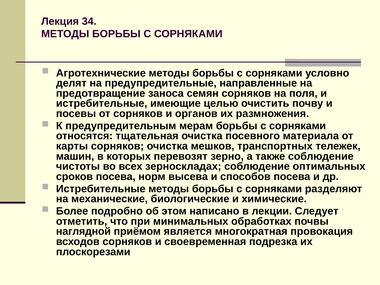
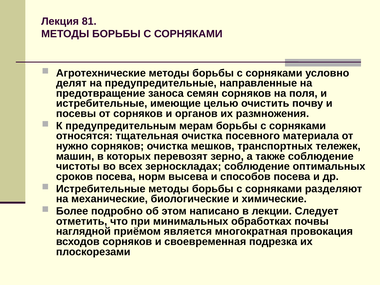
34: 34 -> 81 (89, 21)
карты: карты -> нужно (72, 146)
